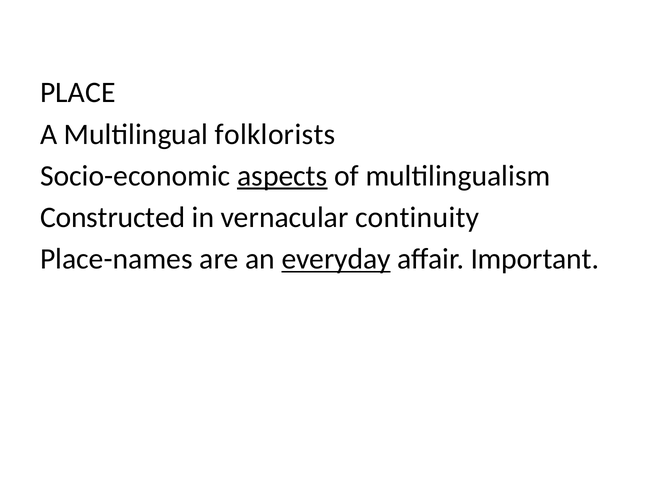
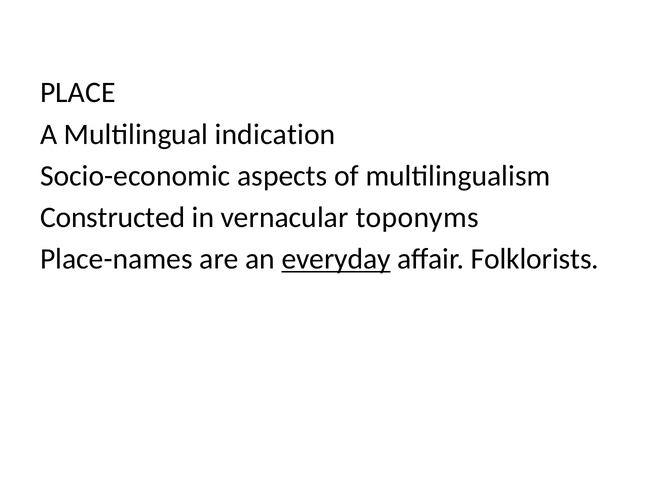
folklorists: folklorists -> indication (275, 134)
aspects underline: present -> none (282, 176)
continuity: continuity -> toponyms (417, 217)
Important: Important -> Folklorists (535, 259)
